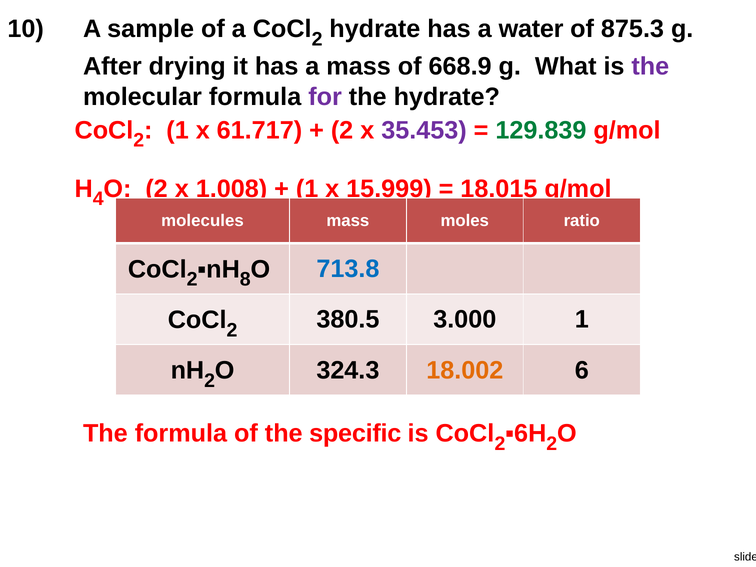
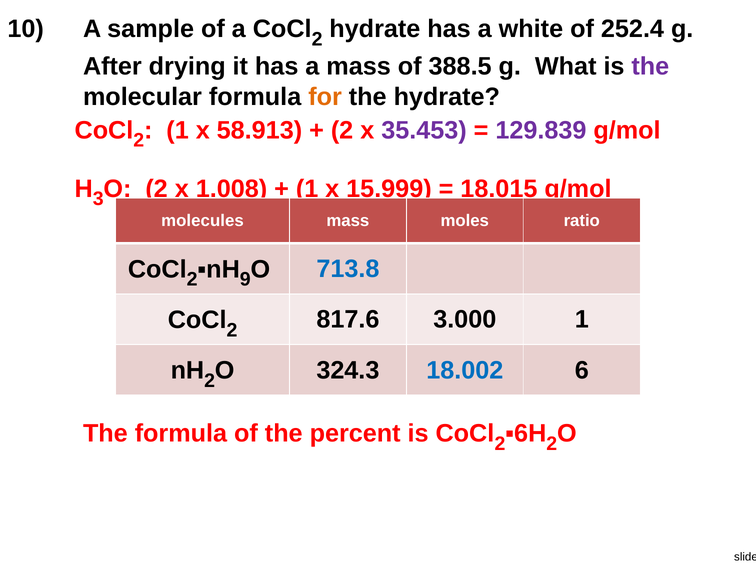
water: water -> white (531, 29)
875.3: 875.3 -> 252.4 (632, 29)
668.9: 668.9 -> 388.5 (460, 66)
for colour: purple -> orange (325, 97)
61.717: 61.717 -> 58.913 (259, 130)
129.839 colour: green -> purple (541, 130)
4: 4 -> 3 (98, 199)
8: 8 -> 9 (245, 279)
380.5: 380.5 -> 817.6 (348, 320)
18.002 colour: orange -> blue (465, 370)
specific: specific -> percent (355, 433)
